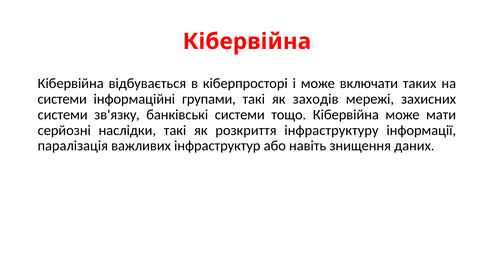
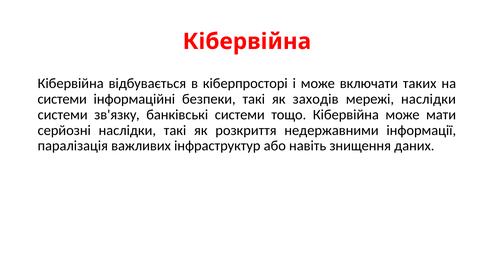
групами: групами -> безпеки (209, 99)
мережі захисних: захисних -> наслідки (428, 99)
інфраструктуру: інфраструктуру -> недержавними (332, 130)
